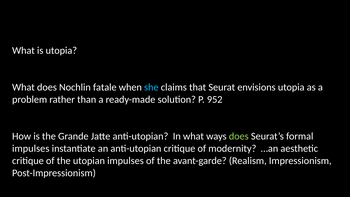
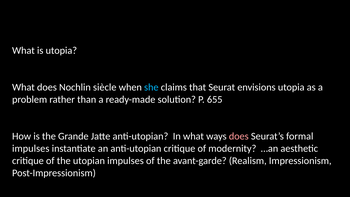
fatale: fatale -> siècle (105, 87)
952: 952 -> 655 (215, 99)
does colour: light green -> pink (239, 136)
